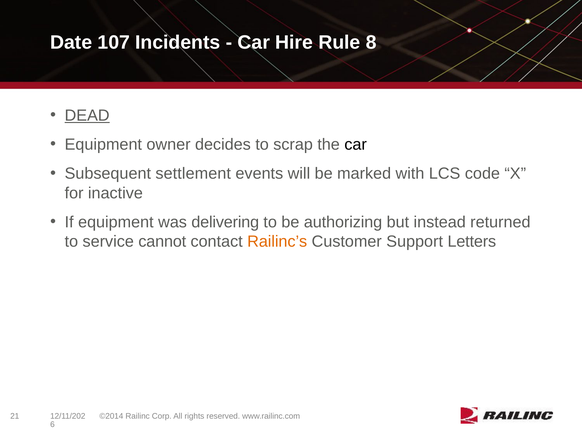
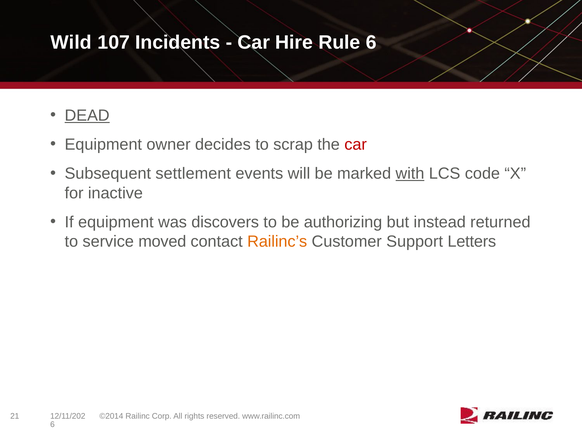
Date: Date -> Wild (71, 43)
Rule 8: 8 -> 6 (371, 43)
car colour: black -> red (356, 145)
with underline: none -> present (410, 174)
delivering: delivering -> discovers (225, 222)
cannot: cannot -> moved (162, 242)
